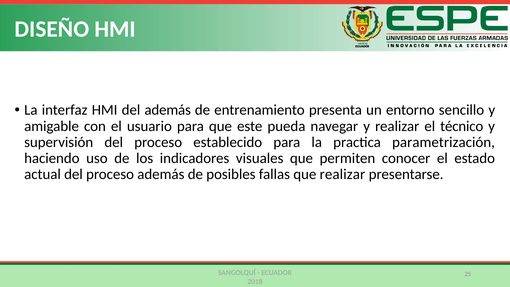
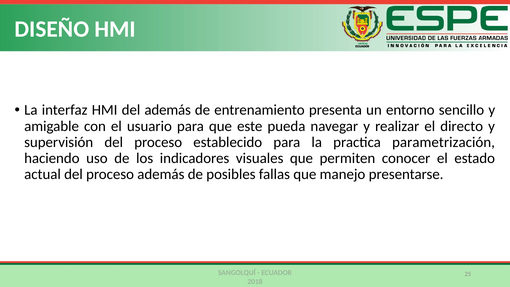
técnico: técnico -> directo (462, 126)
que realizar: realizar -> manejo (342, 174)
